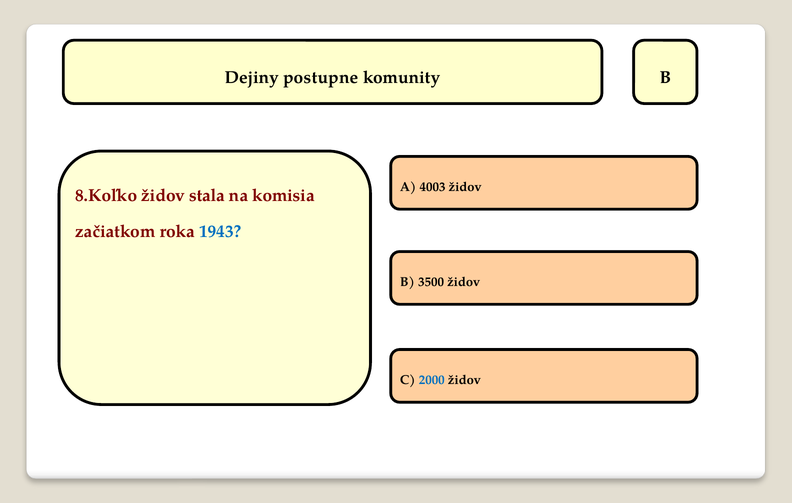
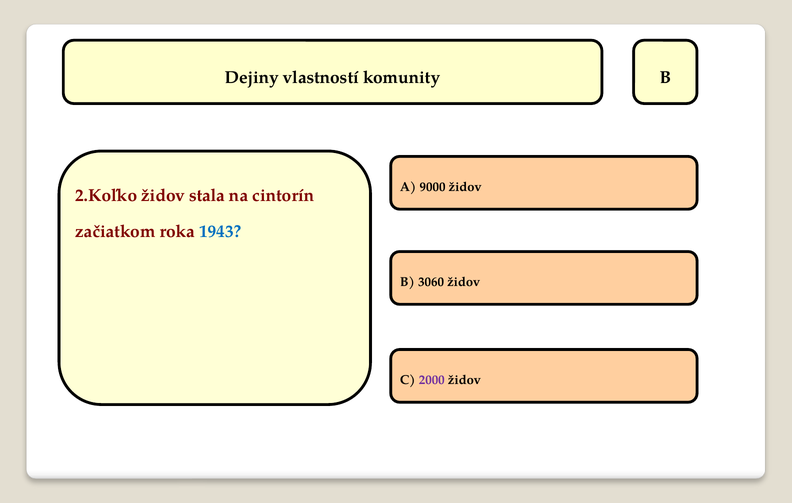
postupne: postupne -> vlastností (321, 77)
4003: 4003 -> 9000 (433, 187)
8.Koľko: 8.Koľko -> 2.Koľko (106, 196)
komisia: komisia -> cintorín (283, 196)
3500: 3500 -> 3060 (431, 282)
2000 colour: blue -> purple (432, 380)
